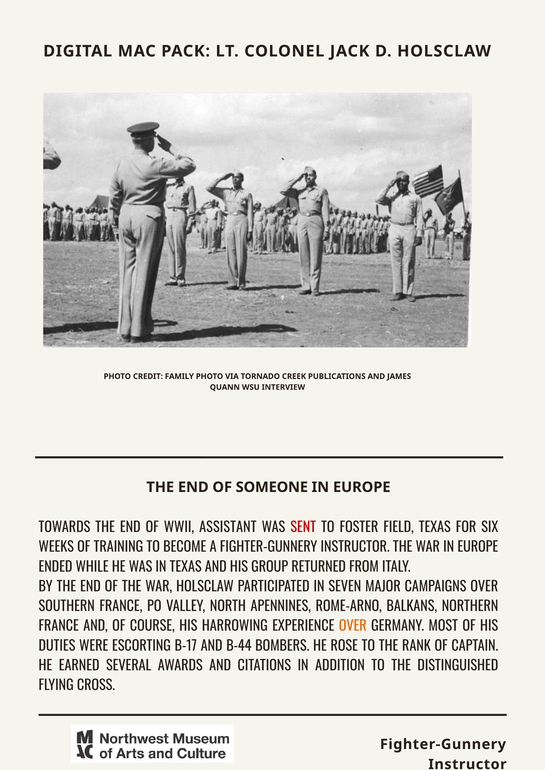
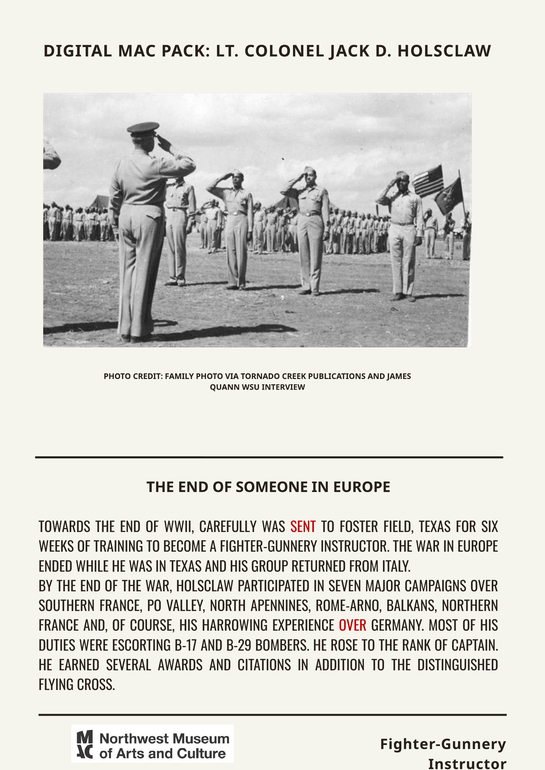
ASSISTANT: ASSISTANT -> CAREFULLY (228, 528)
OVER colour: orange -> red (353, 627)
B-44: B-44 -> B-29 (239, 647)
